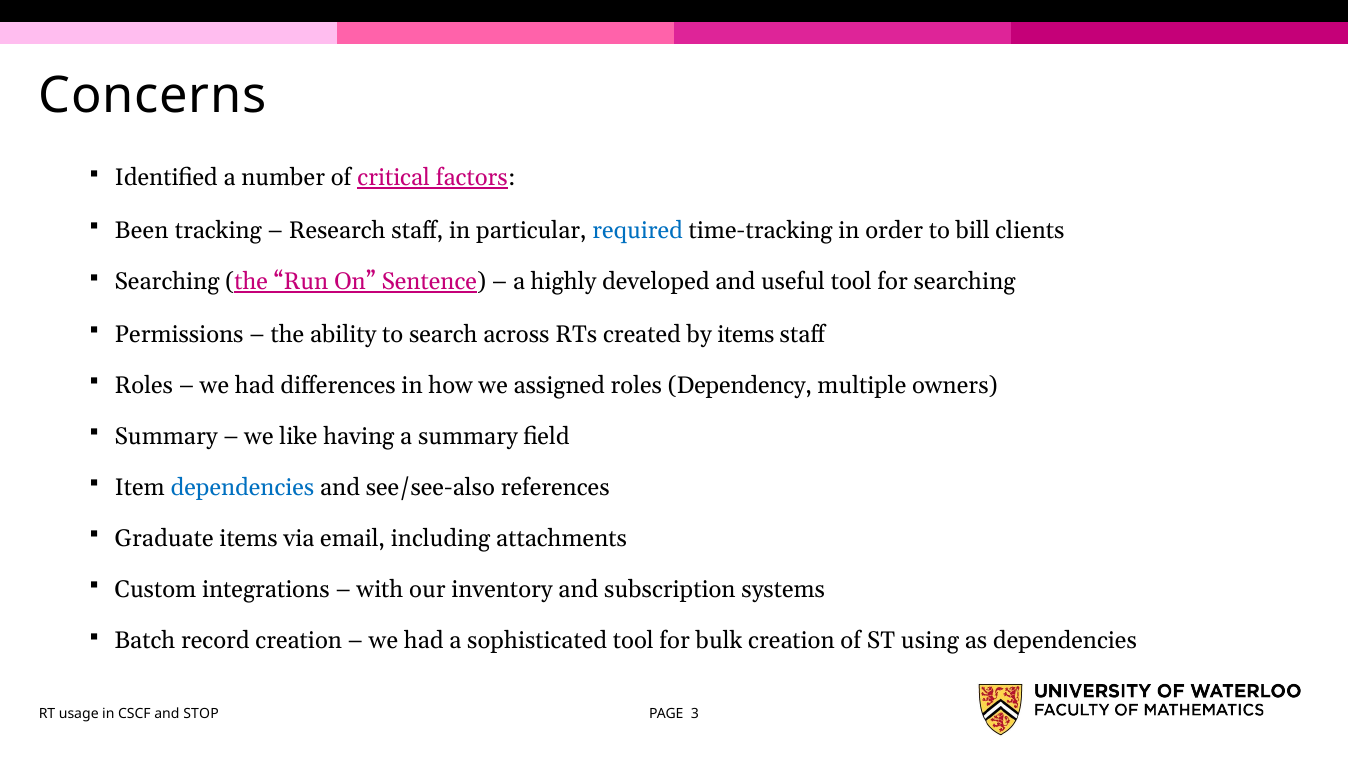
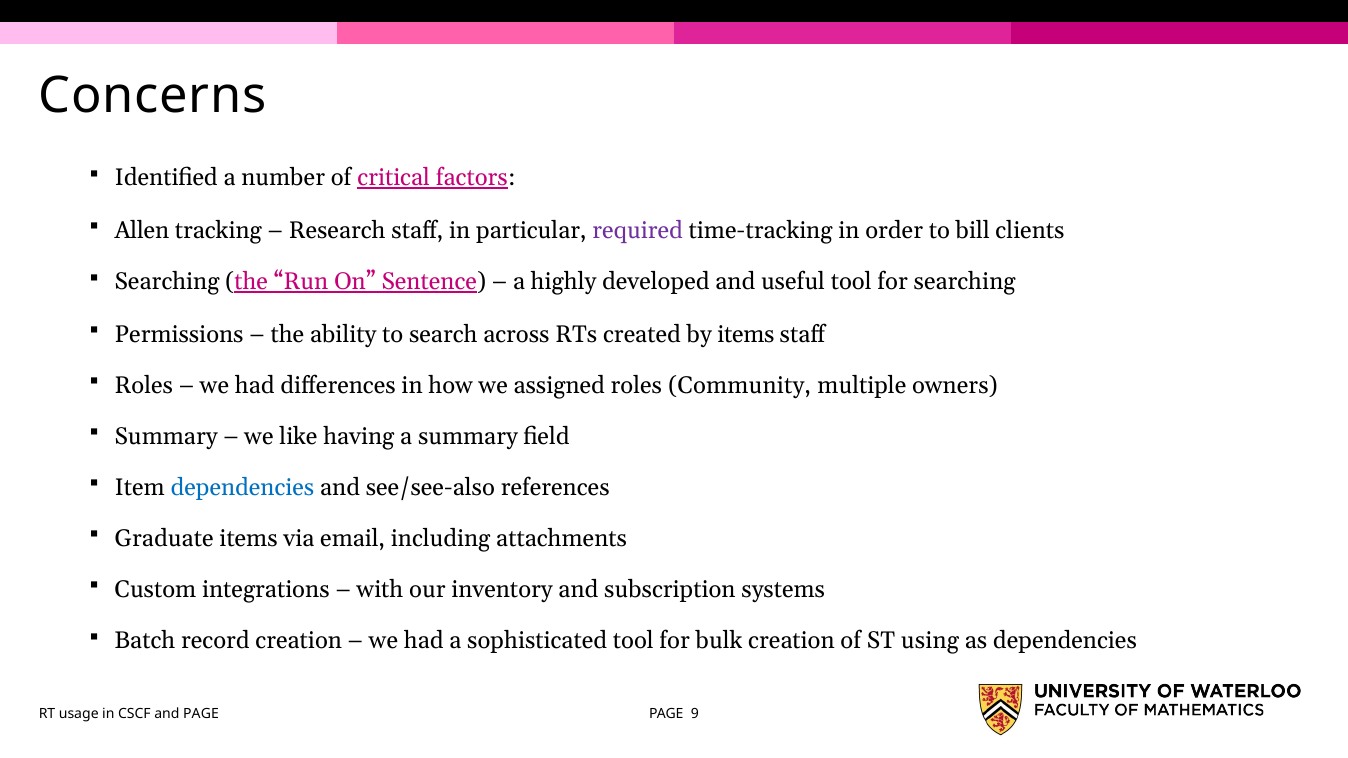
Been: Been -> Allen (142, 230)
required colour: blue -> purple (638, 230)
Dependency: Dependency -> Community (740, 385)
and STOP: STOP -> PAGE (201, 714)
3: 3 -> 9 (695, 714)
